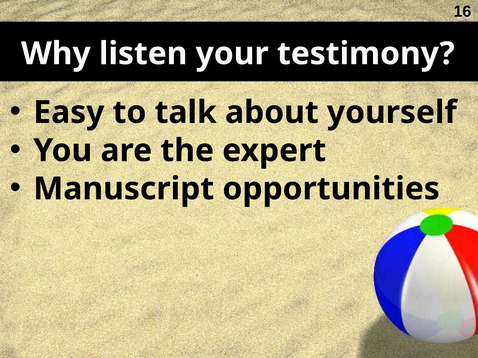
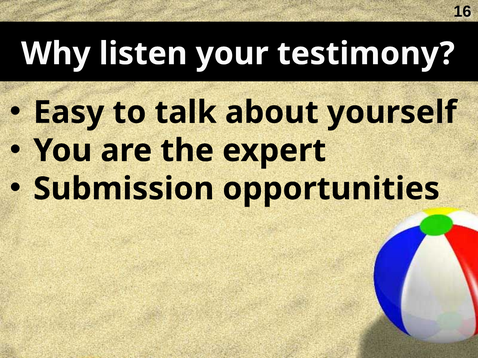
Manuscript: Manuscript -> Submission (124, 189)
